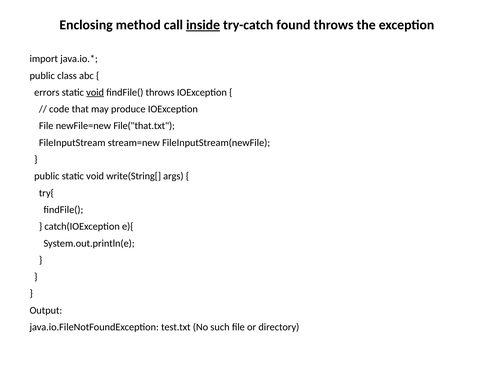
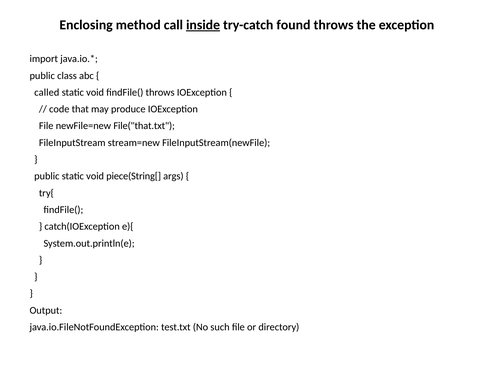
errors: errors -> called (47, 92)
void underline: present -> none (95, 92)
write(String[: write(String[ -> piece(String[ (134, 176)
